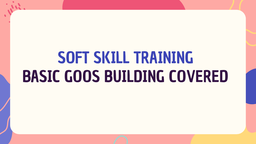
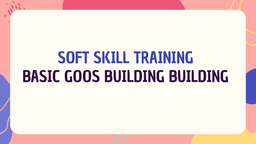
BUILDING COVERED: COVERED -> BUILDING (199, 77)
